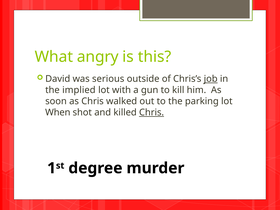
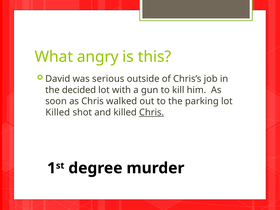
job underline: present -> none (211, 79)
implied: implied -> decided (79, 90)
When: When -> Killed (58, 112)
